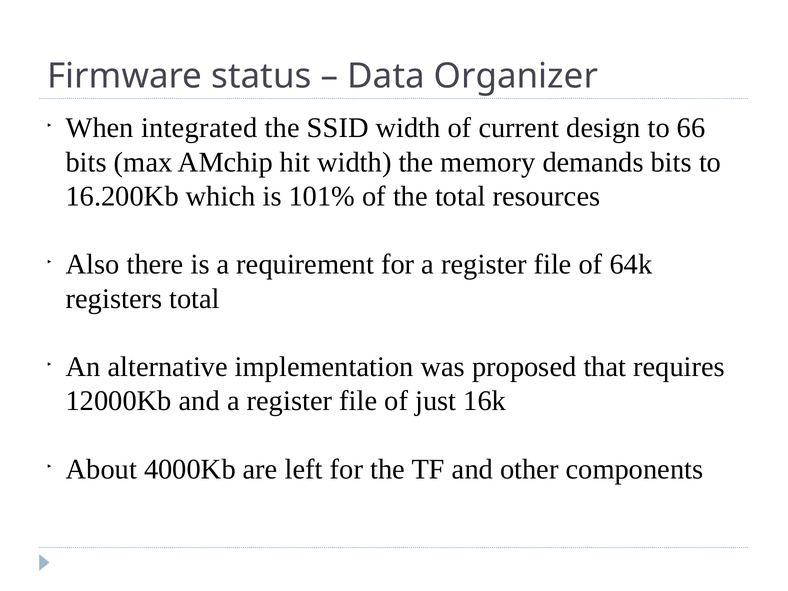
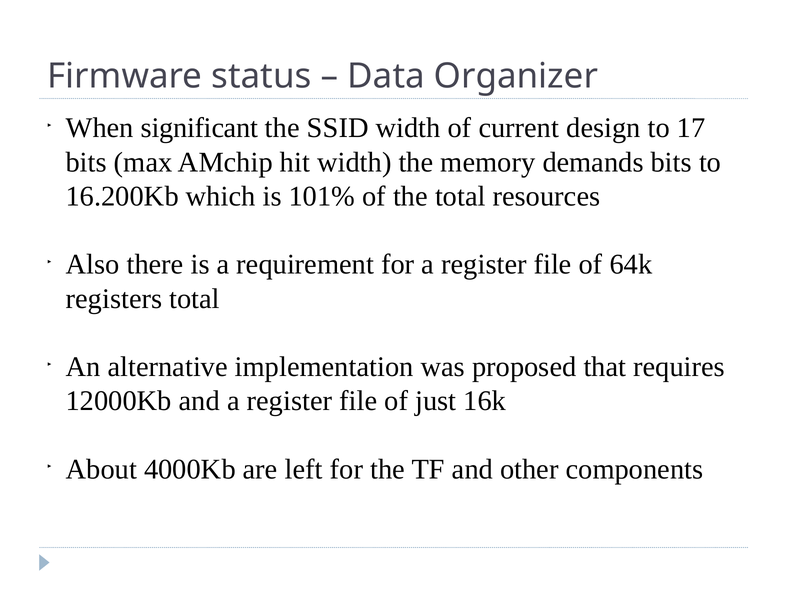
integrated: integrated -> significant (199, 128)
66: 66 -> 17 (691, 128)
